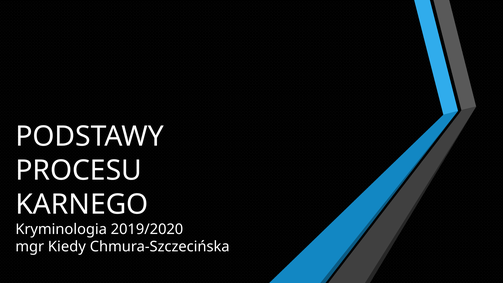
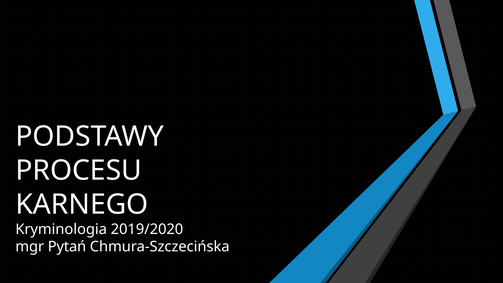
Kiedy: Kiedy -> Pytań (67, 247)
